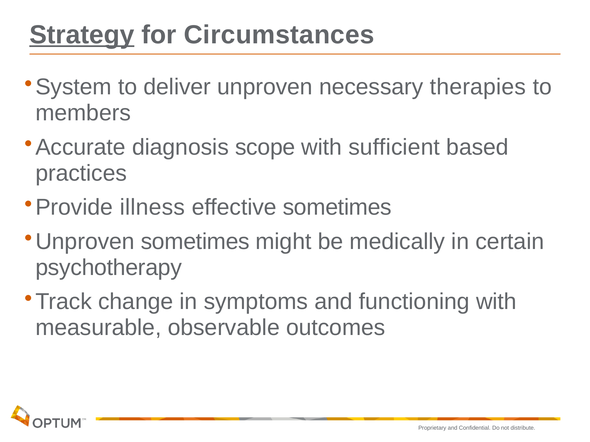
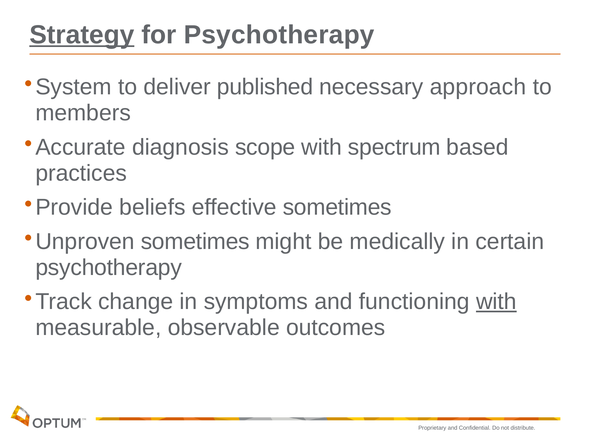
for Circumstances: Circumstances -> Psychotherapy (279, 35)
deliver unproven: unproven -> published (265, 87)
therapies: therapies -> approach (478, 87)
sufficient: sufficient -> spectrum (394, 147)
illness: illness -> beliefs (152, 208)
with underline: none -> present (496, 302)
